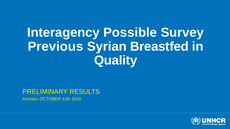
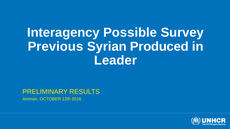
Breastfed: Breastfed -> Produced (159, 47)
Quality: Quality -> Leader (115, 61)
